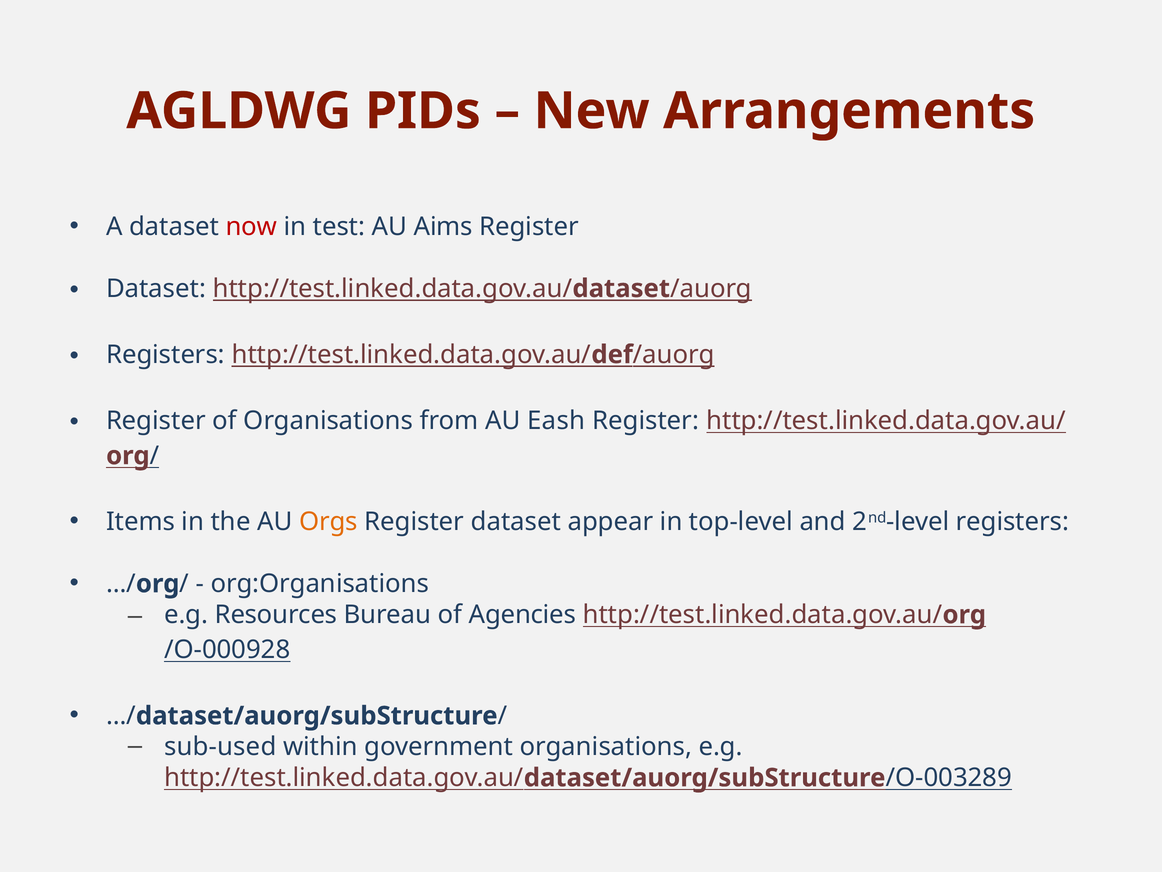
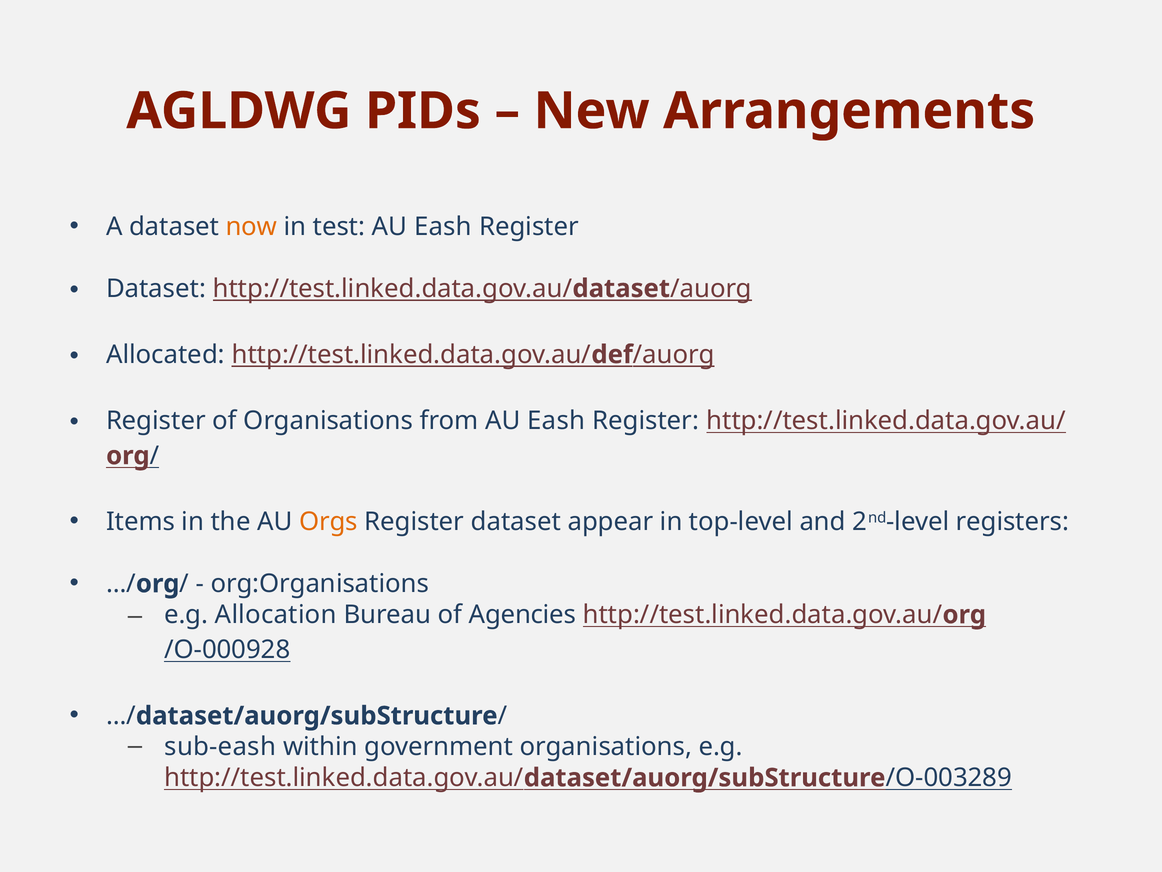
now colour: red -> orange (251, 226)
test AU Aims: Aims -> Eash (443, 226)
Registers: Registers -> Allocated (165, 354)
Resources: Resources -> Allocation (276, 614)
sub-used: sub-used -> sub-eash (220, 746)
